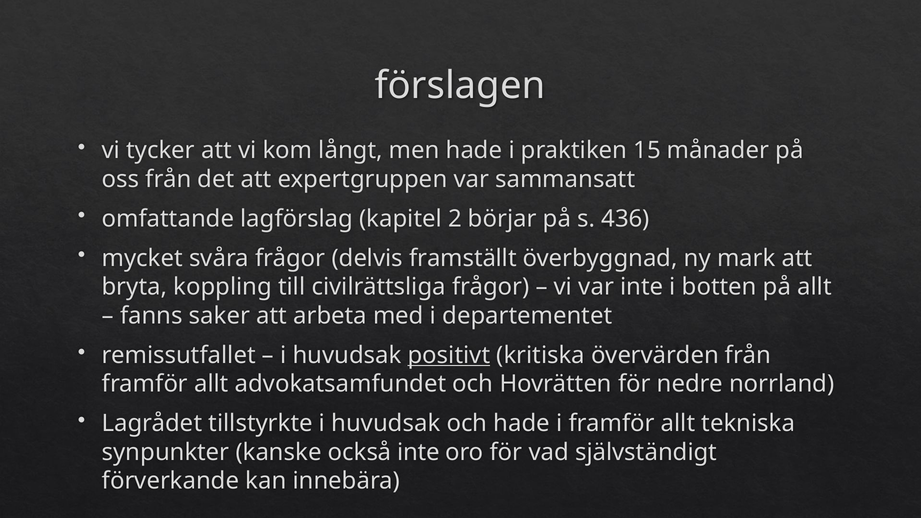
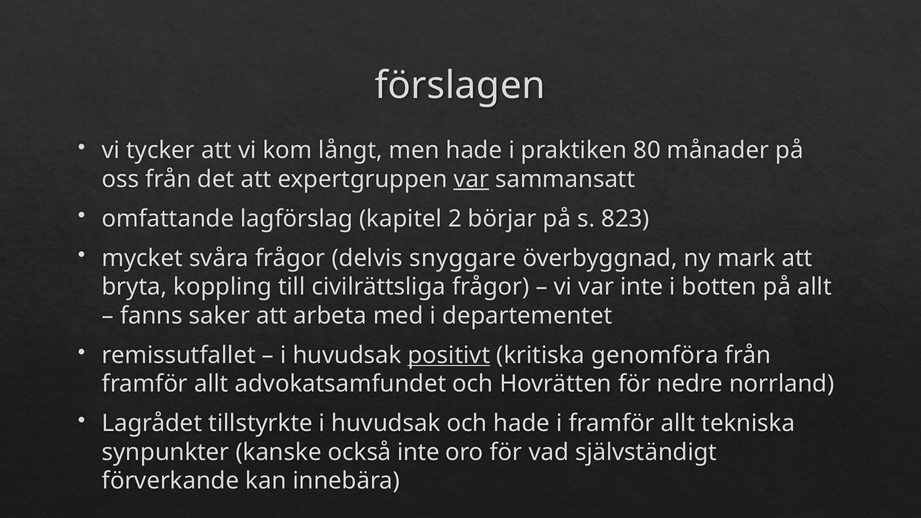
15: 15 -> 80 (647, 150)
var underline: none -> present (471, 179)
436: 436 -> 823 (625, 219)
framställt: framställt -> snyggare (463, 258)
övervärden: övervärden -> genomföra (655, 355)
